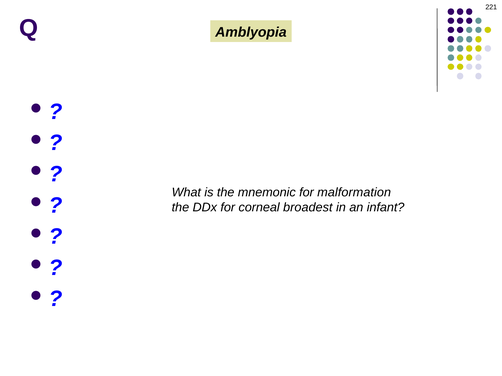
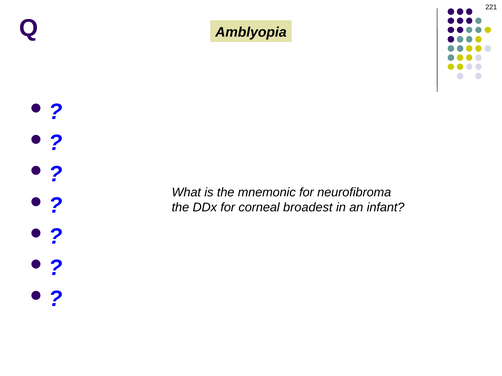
malformation: malformation -> neurofibroma (354, 193)
